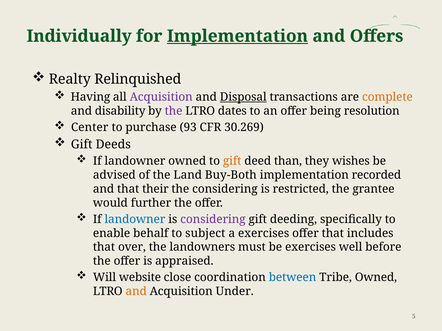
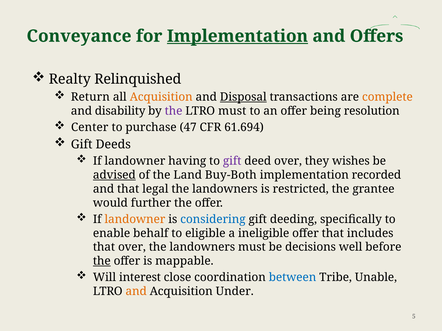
Individually: Individually -> Conveyance (79, 36)
Having: Having -> Return (90, 97)
Acquisition colour: purple -> orange (161, 97)
LTRO dates: dates -> must (232, 111)
93: 93 -> 47 (188, 128)
30.269: 30.269 -> 61.694 (244, 128)
landowner owned: owned -> having (187, 161)
gift colour: orange -> purple (232, 161)
deed than: than -> over (288, 161)
advised underline: none -> present (114, 175)
their: their -> legal (155, 189)
considering: considering -> landowners (225, 189)
landowner colour: blue -> orange (135, 220)
considering colour: purple -> blue (213, 220)
subject: subject -> eligible (205, 234)
a exercises: exercises -> ineligible (264, 234)
be exercises: exercises -> decisions (311, 248)
the underline: none -> present (102, 262)
appraised: appraised -> mappable (184, 262)
website: website -> interest (140, 278)
Tribe Owned: Owned -> Unable (376, 278)
